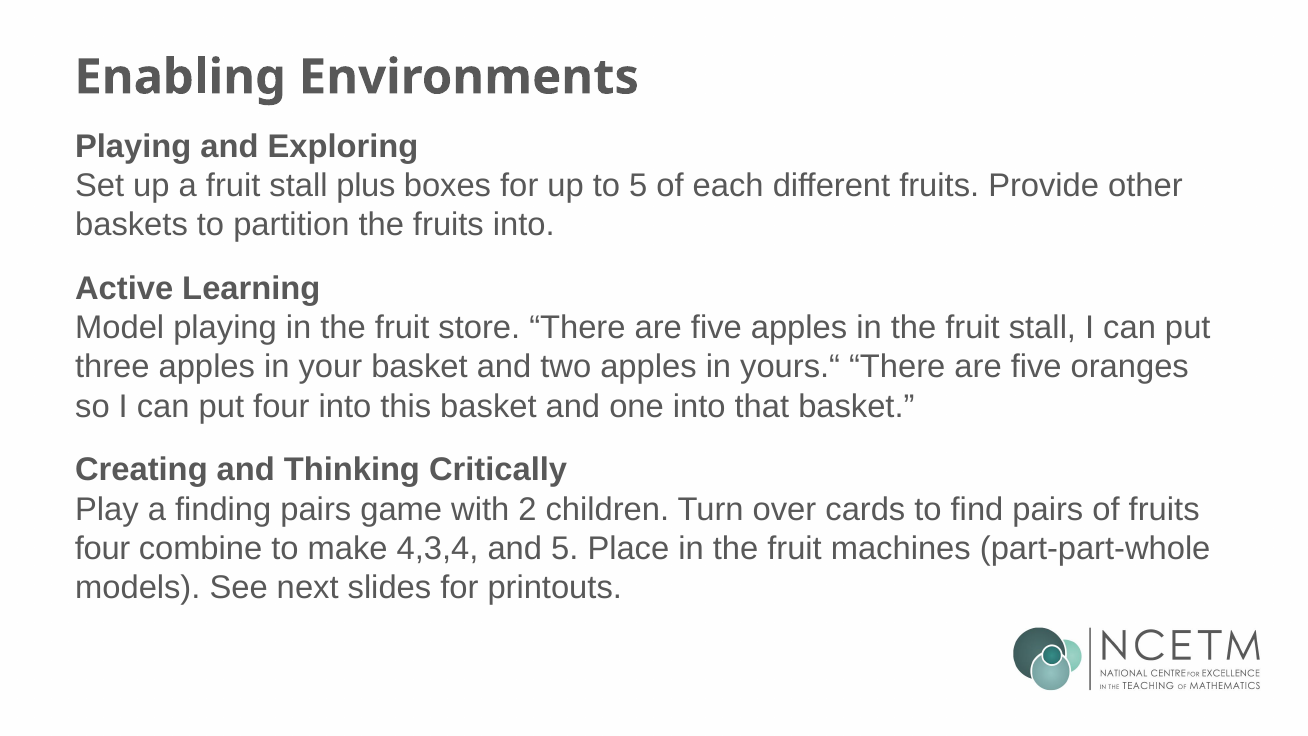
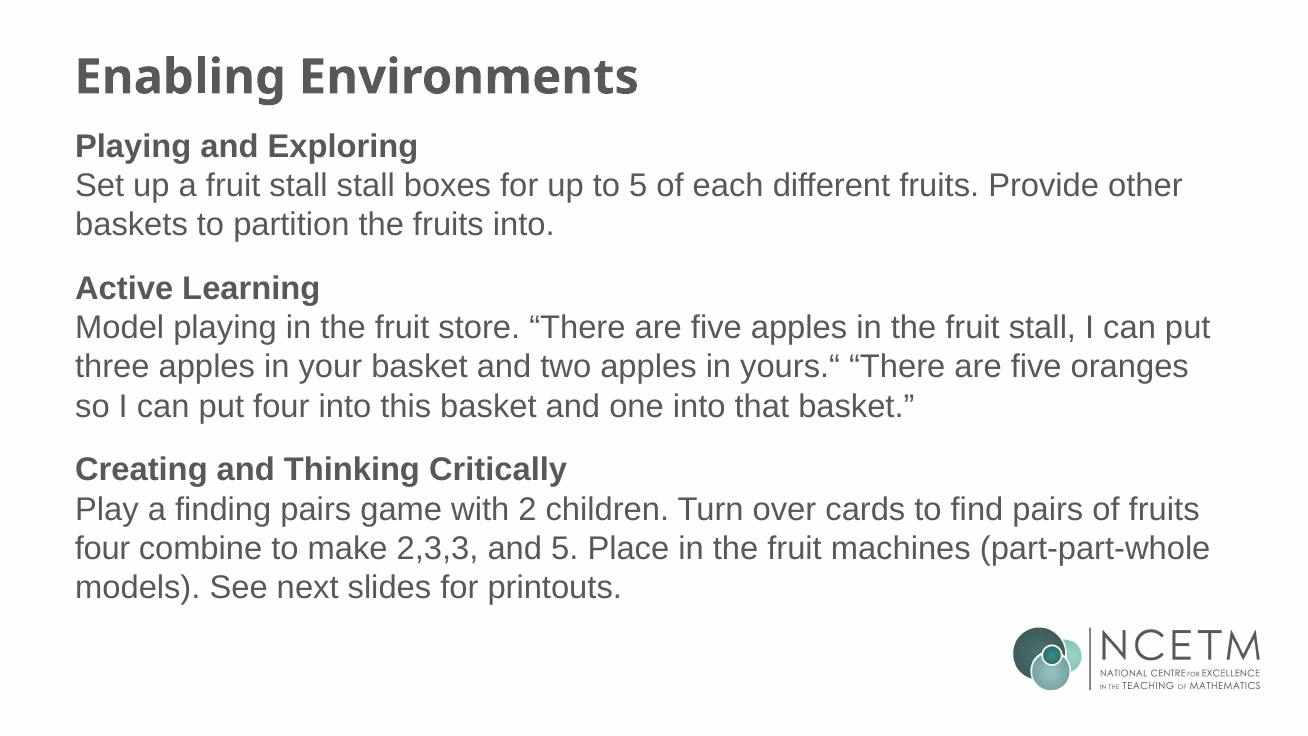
stall plus: plus -> stall (366, 185)
4,3,4: 4,3,4 -> 2,3,3 (438, 548)
